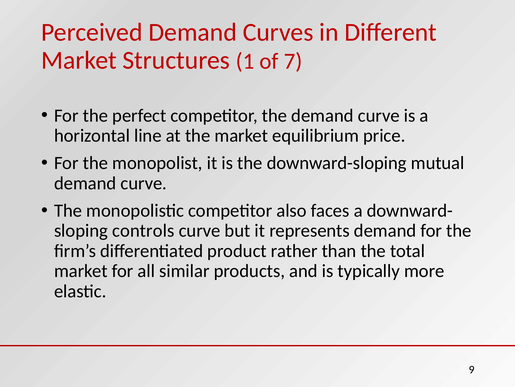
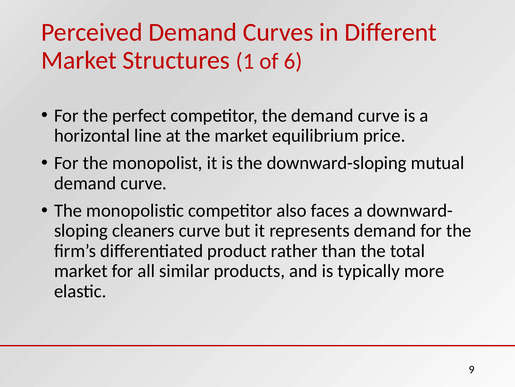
7: 7 -> 6 (293, 61)
controls: controls -> cleaners (143, 230)
